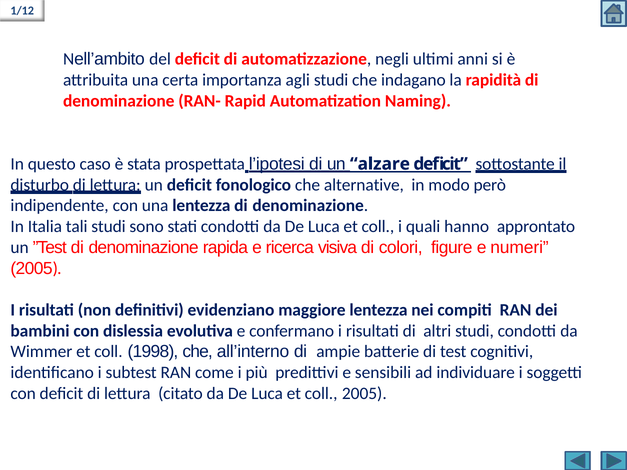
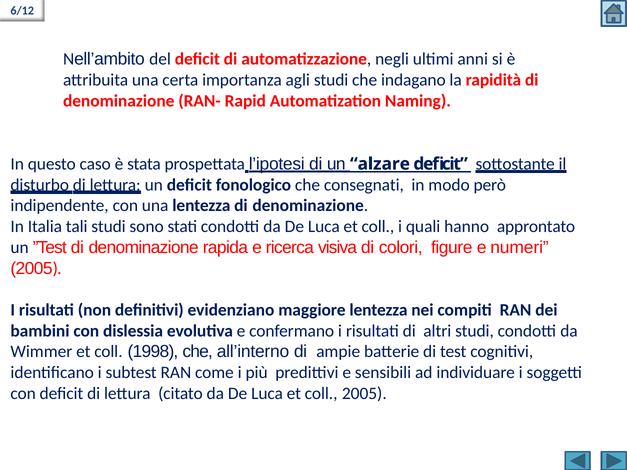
1/12: 1/12 -> 6/12 (22, 11)
alternative: alternative -> consegnati (364, 185)
